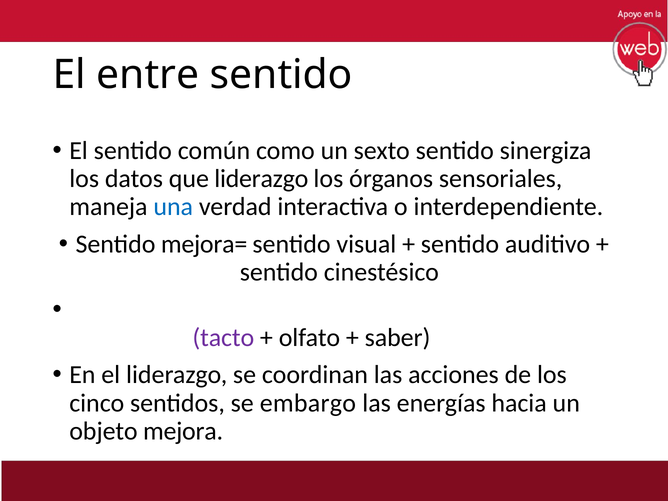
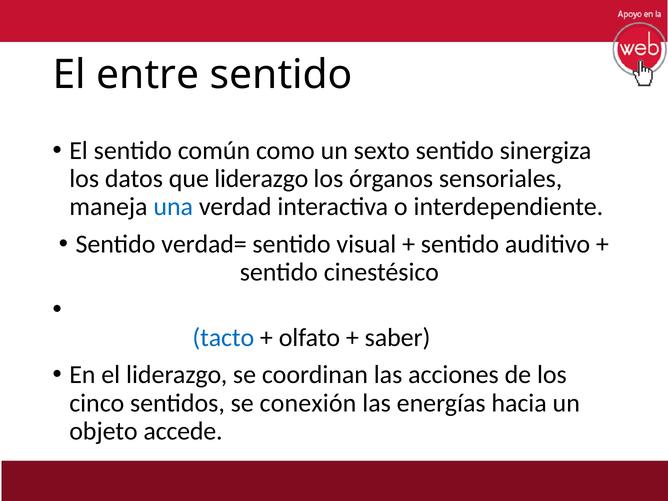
mejora=: mejora= -> verdad= (204, 244)
tacto colour: purple -> blue (223, 338)
embargo: embargo -> conexión (308, 403)
mejora: mejora -> accede (183, 431)
